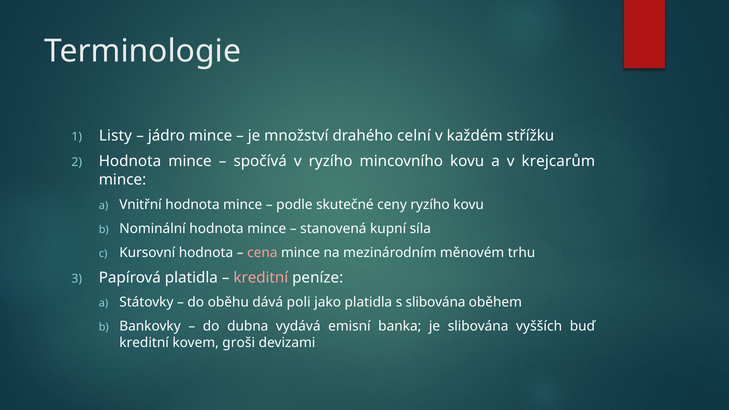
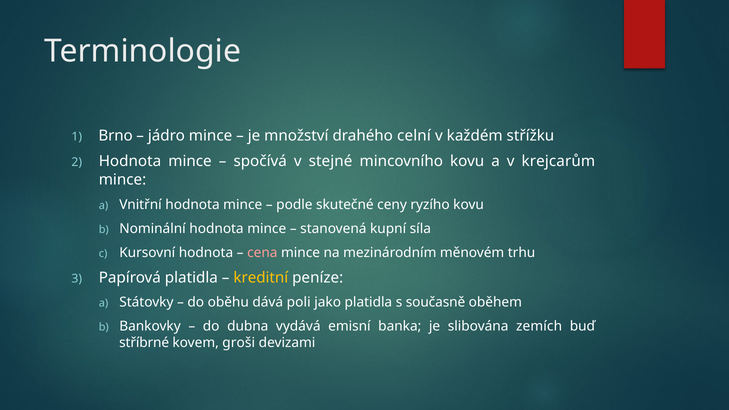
Listy: Listy -> Brno (116, 136)
v ryzího: ryzího -> stejné (331, 162)
kreditní colour: pink -> yellow (261, 278)
s slibována: slibována -> současně (436, 302)
vyšších: vyšších -> zemích (539, 326)
kreditní: kreditní -> stříbrné (144, 343)
